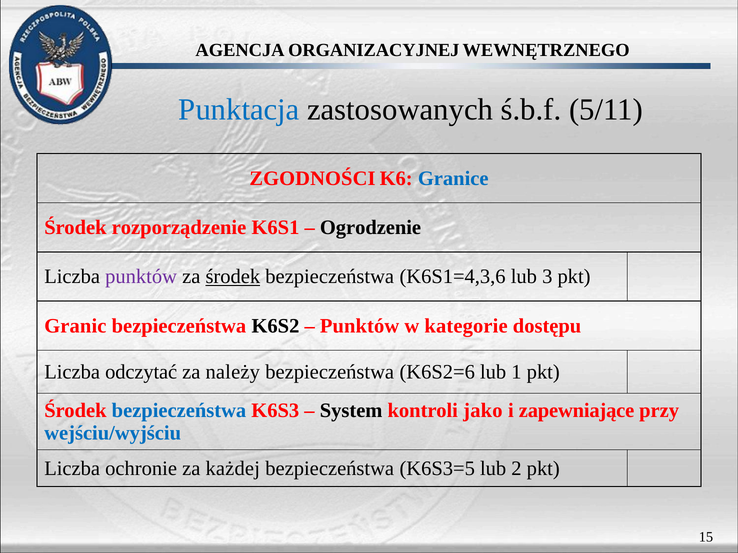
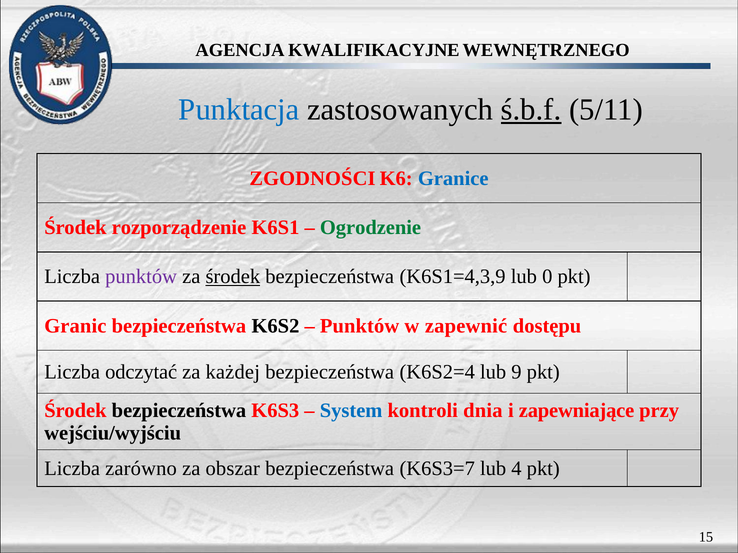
ORGANIZACYJNEJ: ORGANIZACYJNEJ -> KWALIFIKACYJNE (374, 50)
ś.b.f underline: none -> present (531, 110)
Ogrodzenie colour: black -> green (370, 228)
K6S1=4,3,6: K6S1=4,3,6 -> K6S1=4,3,9 (453, 277)
3: 3 -> 0 (547, 277)
kategorie: kategorie -> zapewnić (466, 326)
należy: należy -> każdej (233, 372)
K6S2=6: K6S2=6 -> K6S2=4 (437, 372)
1: 1 -> 9 (516, 372)
bezpieczeństwa colour: blue -> black (179, 411)
System colour: black -> blue (351, 411)
jako: jako -> dnia (483, 411)
wejściu/wyjściu colour: blue -> black (113, 433)
ochronie: ochronie -> zarówno (141, 469)
każdej: każdej -> obszar (233, 469)
K6S3=5: K6S3=5 -> K6S3=7 (437, 469)
2: 2 -> 4 (516, 469)
